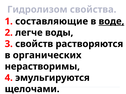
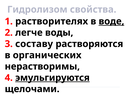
составляющие: составляющие -> растворителях (52, 21)
свойств: свойств -> составу (34, 44)
эмульгируются underline: none -> present (52, 78)
